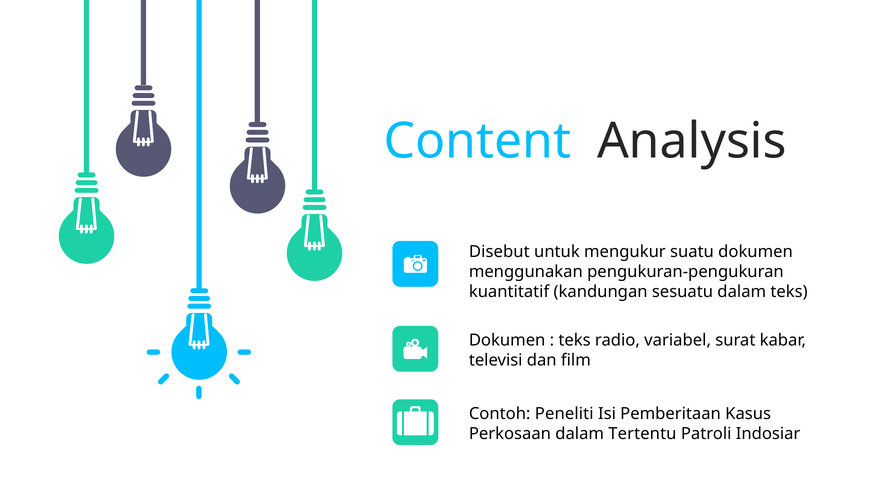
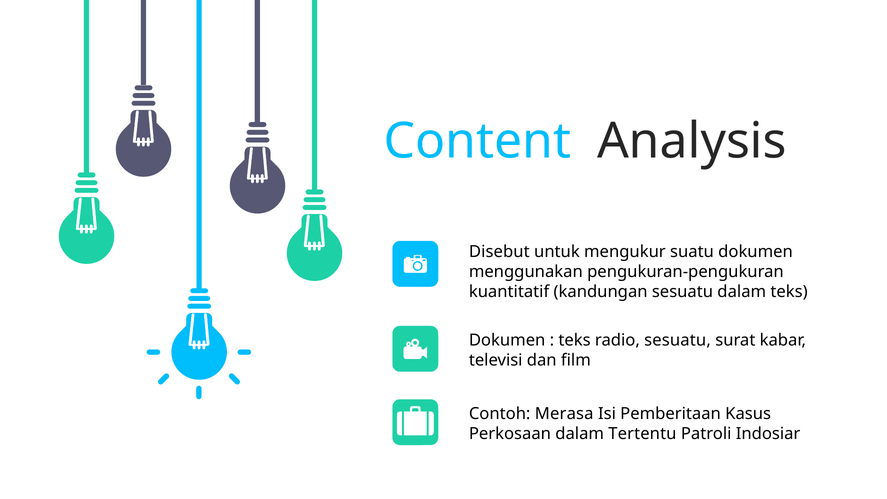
radio variabel: variabel -> sesuatu (678, 340)
Peneliti: Peneliti -> Merasa (564, 414)
